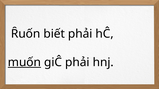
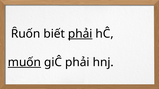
phải underline: none -> present (80, 34)
